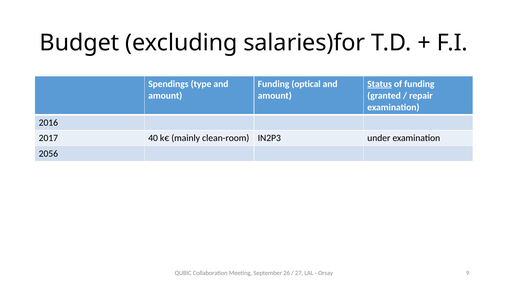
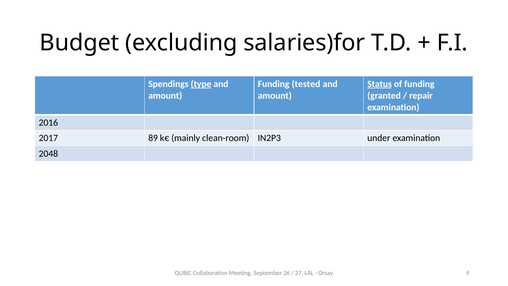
type underline: none -> present (201, 84)
optical: optical -> tested (306, 84)
40: 40 -> 89 (153, 138)
2056: 2056 -> 2048 (48, 154)
